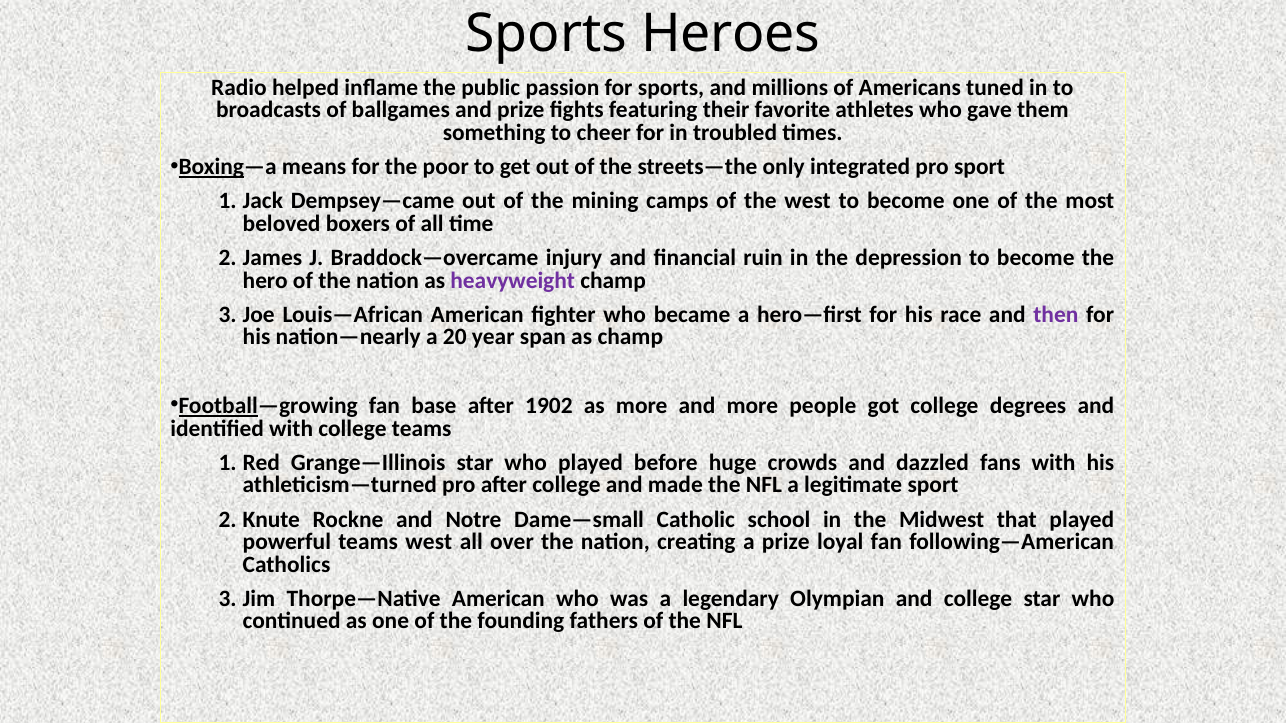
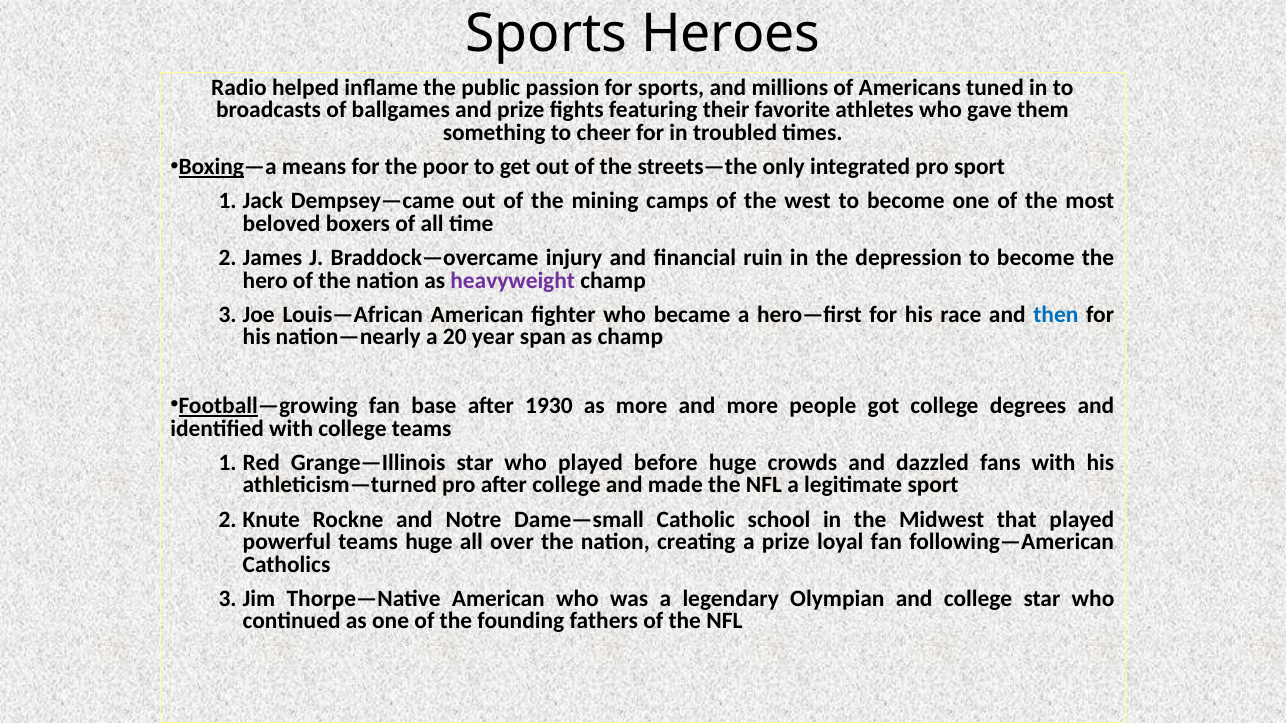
then colour: purple -> blue (1056, 315)
1902: 1902 -> 1930 (549, 406)
teams west: west -> huge (429, 542)
